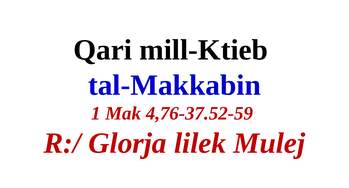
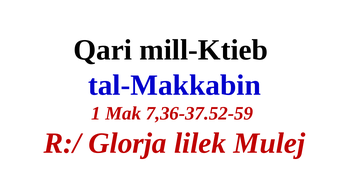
4,76-37.52-59: 4,76-37.52-59 -> 7,36-37.52-59 (199, 113)
